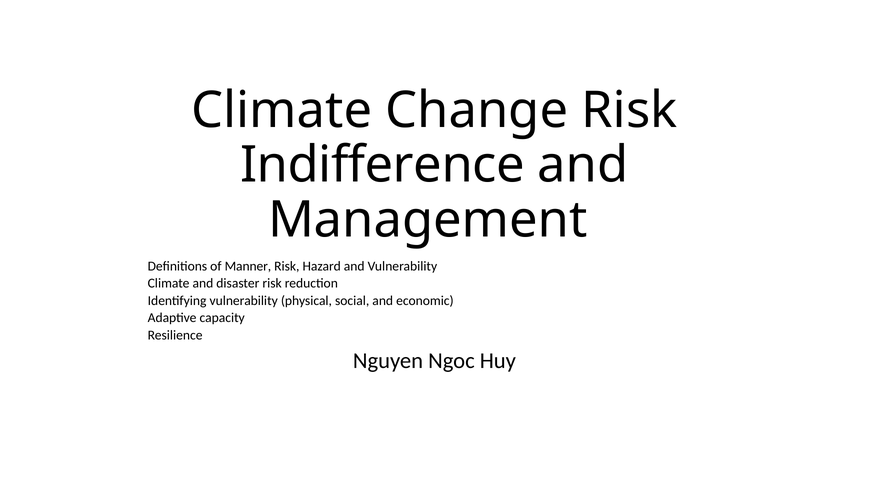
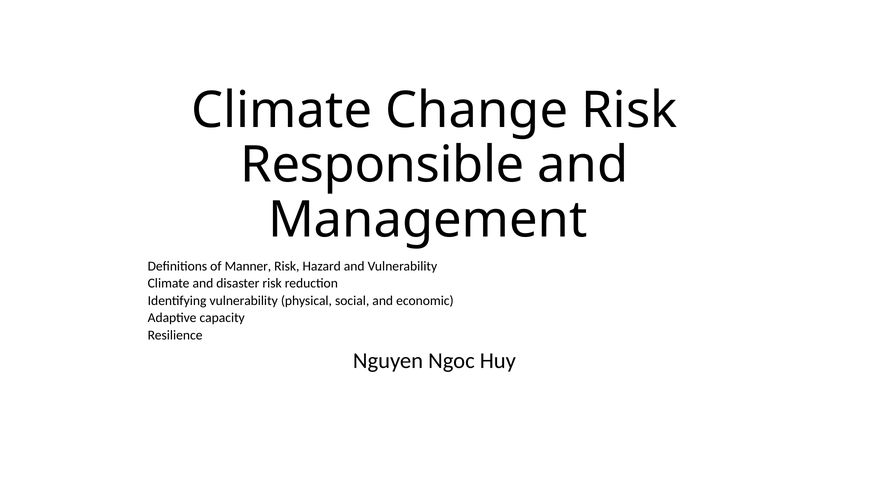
Indifference: Indifference -> Responsible (382, 165)
